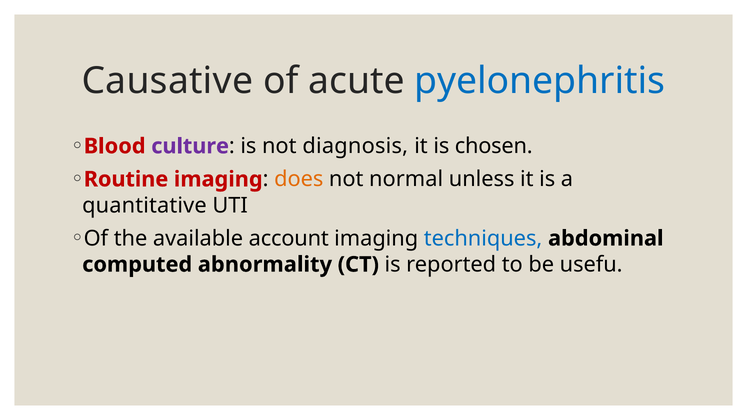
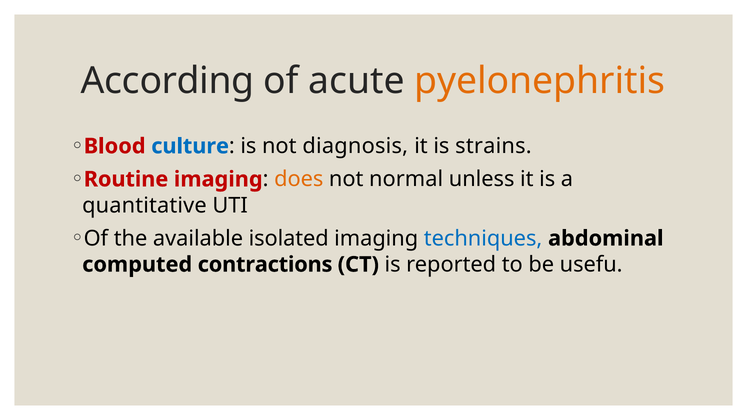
Causative: Causative -> According (168, 81)
pyelonephritis colour: blue -> orange (540, 81)
culture colour: purple -> blue (190, 146)
chosen: chosen -> strains (493, 146)
account: account -> isolated (289, 239)
abnormality: abnormality -> contractions (265, 265)
